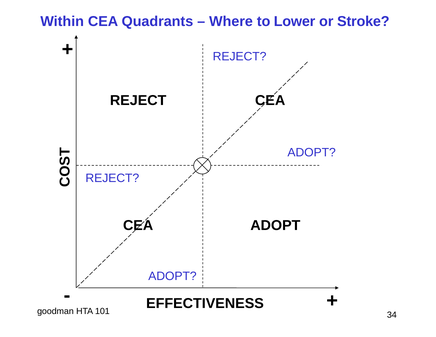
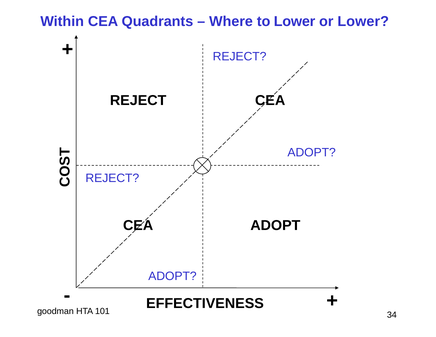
or Stroke: Stroke -> Lower (363, 21)
